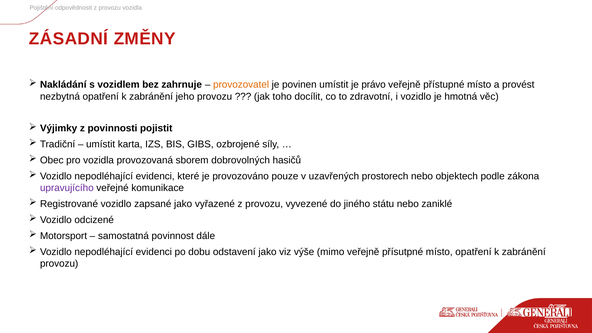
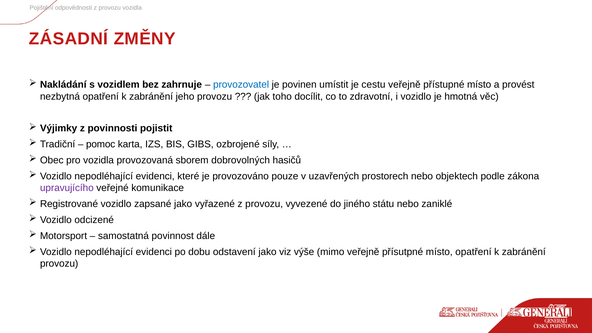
provozovatel colour: orange -> blue (241, 85)
právo: právo -> cestu (373, 85)
umístit: umístit -> pomoc (101, 144)
